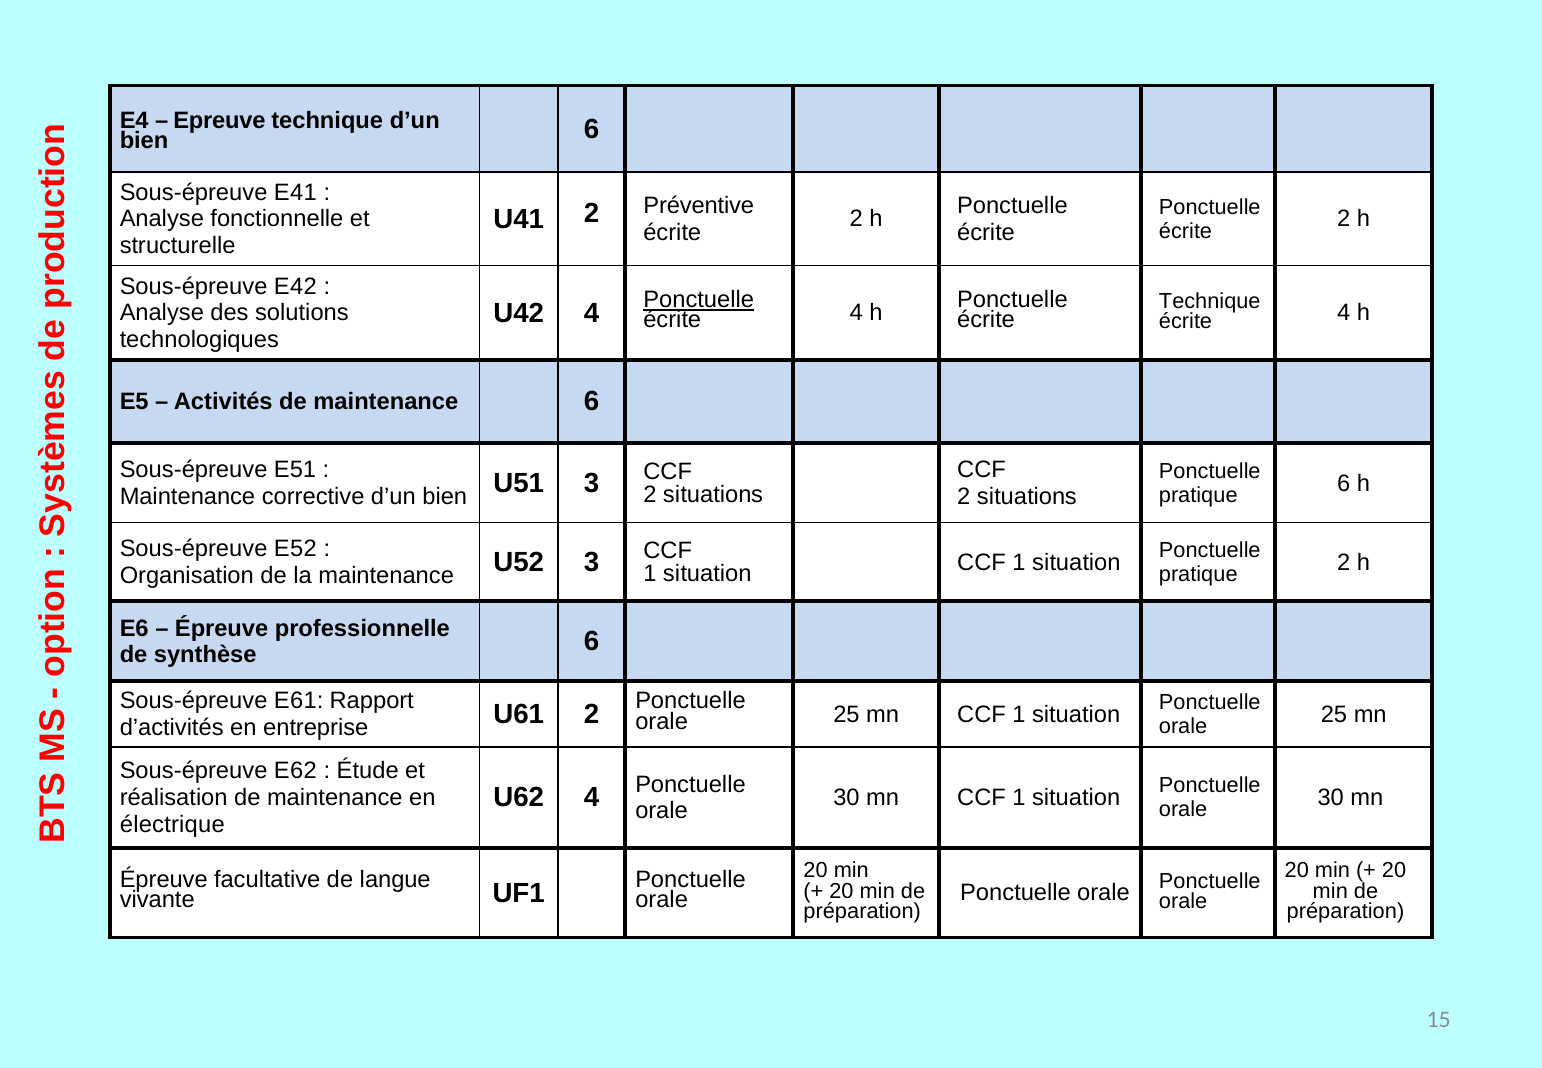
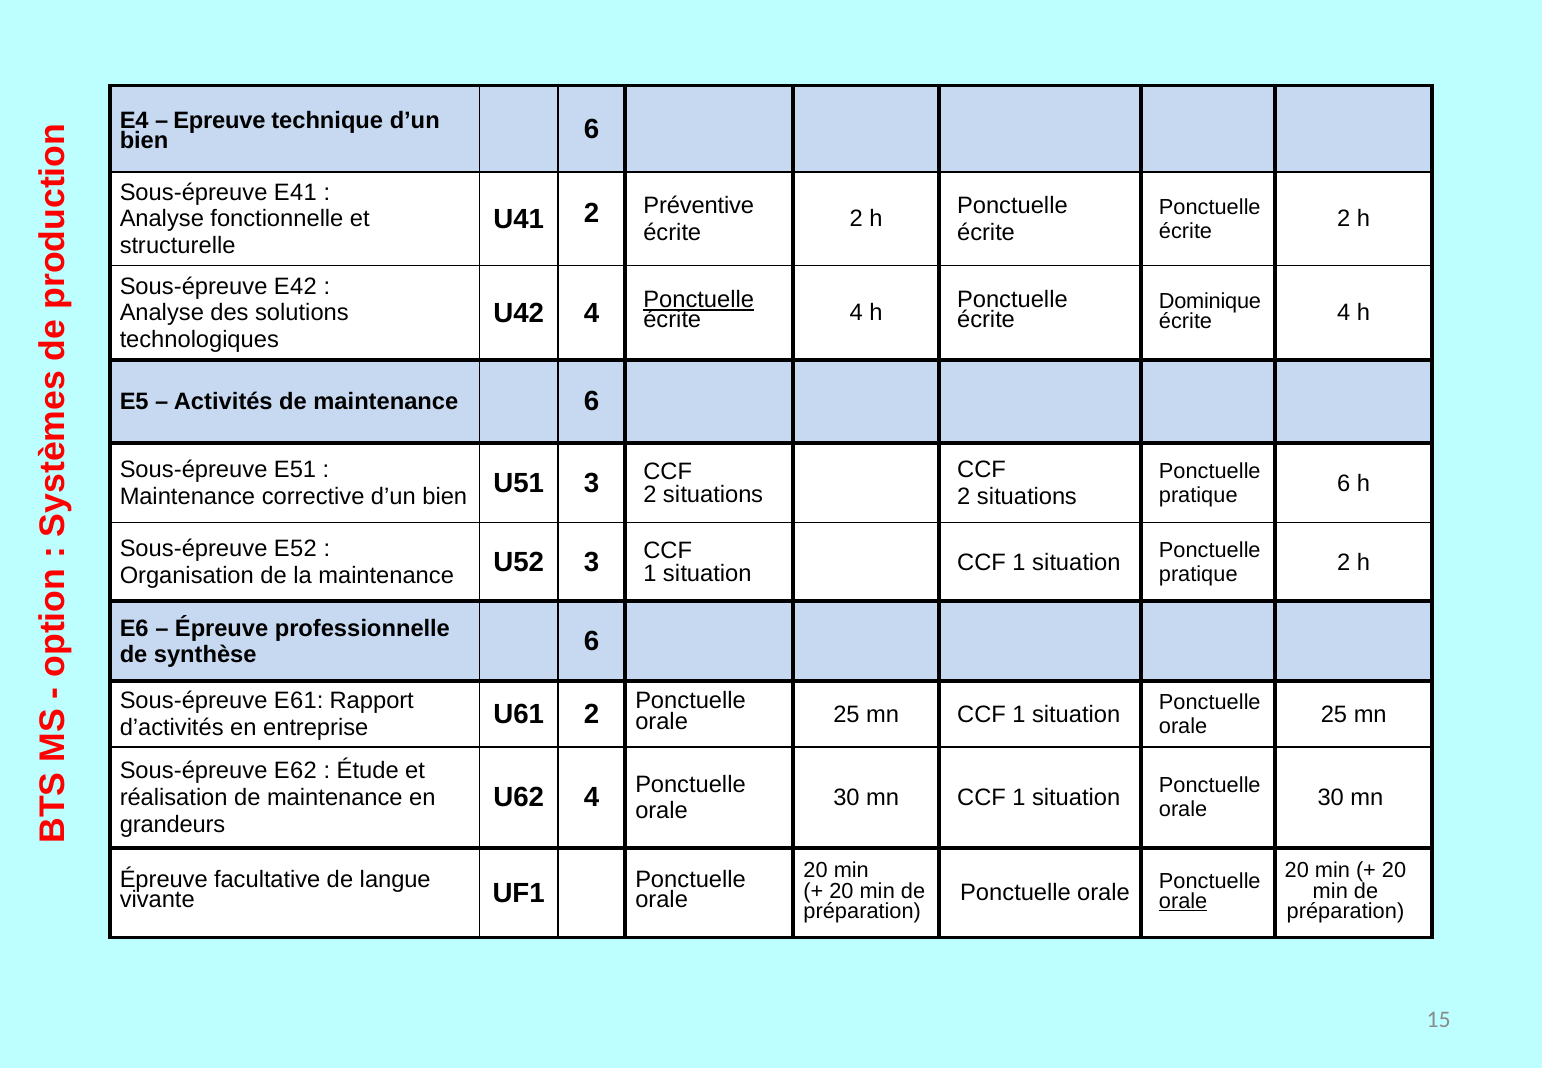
Technique: Technique -> Dominique (1210, 301)
électrique: électrique -> grandeurs (172, 824)
orale underline: none -> present (1183, 901)
